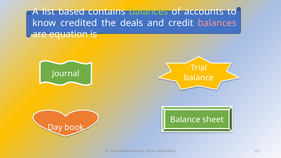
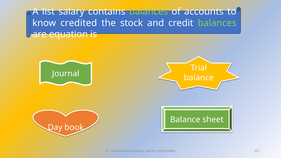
based: based -> salary (71, 12)
deals: deals -> stock (132, 23)
balances colour: pink -> light green (217, 23)
